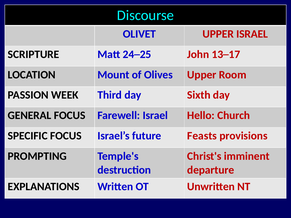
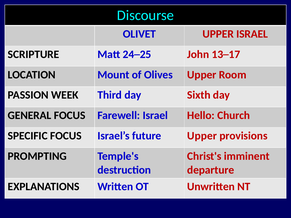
future Feasts: Feasts -> Upper (202, 136)
